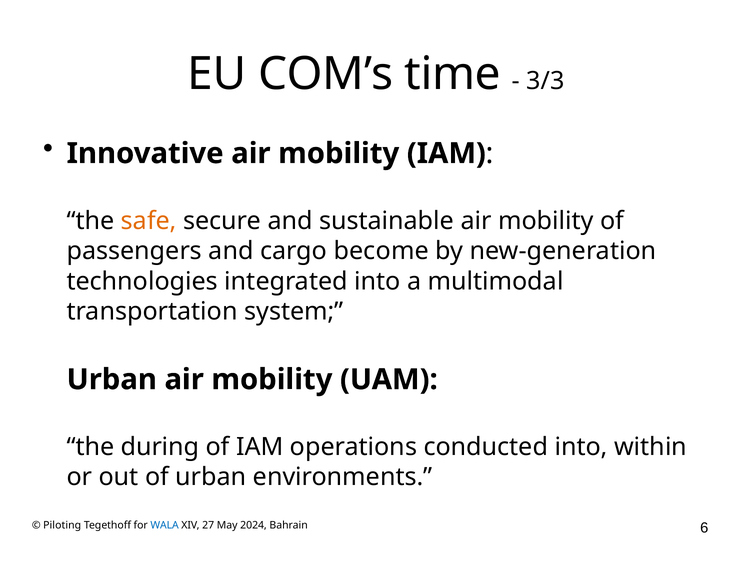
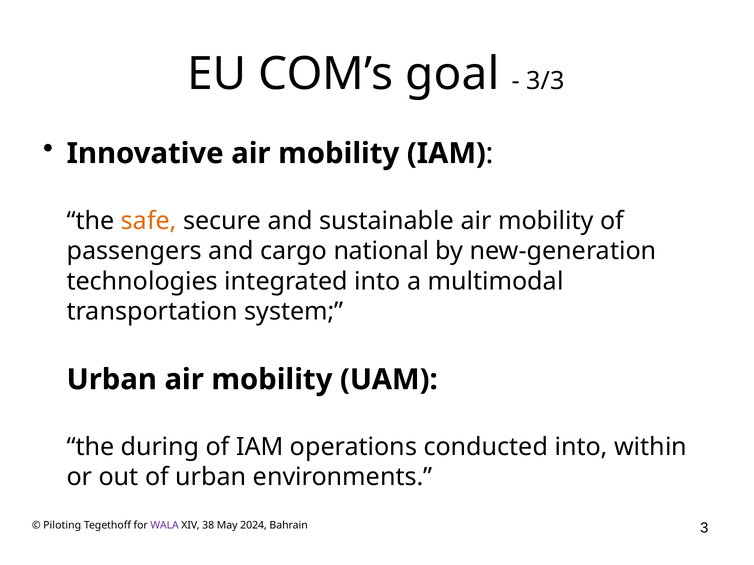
time: time -> goal (452, 74)
become: become -> national (381, 251)
WALA colour: blue -> purple (165, 526)
27: 27 -> 38 (208, 526)
6: 6 -> 3 (704, 528)
